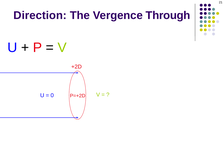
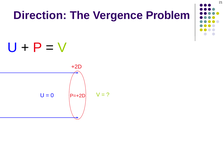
Through: Through -> Problem (168, 15)
